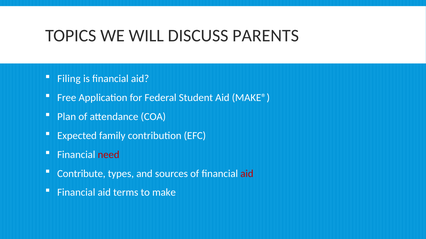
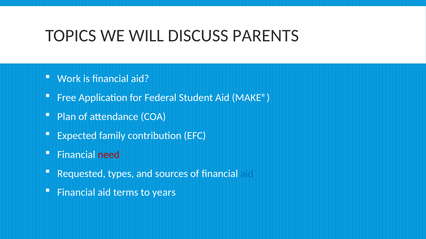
Filing: Filing -> Work (69, 79)
Contribute: Contribute -> Requested (81, 174)
aid colour: red -> blue (247, 174)
make: make -> years (164, 193)
